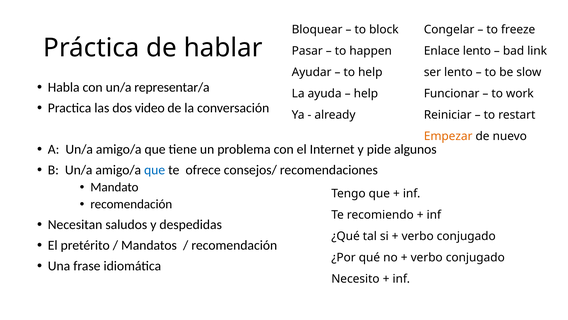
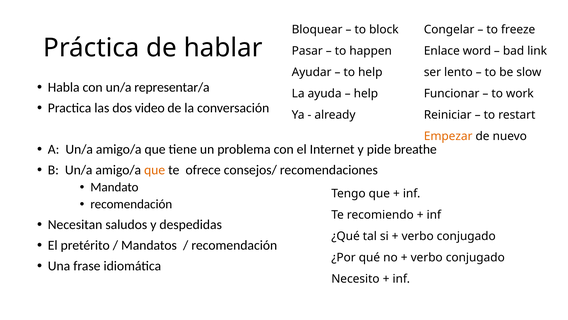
Enlace lento: lento -> word (477, 51)
algunos: algunos -> breathe (415, 149)
que colour: blue -> orange (155, 170)
